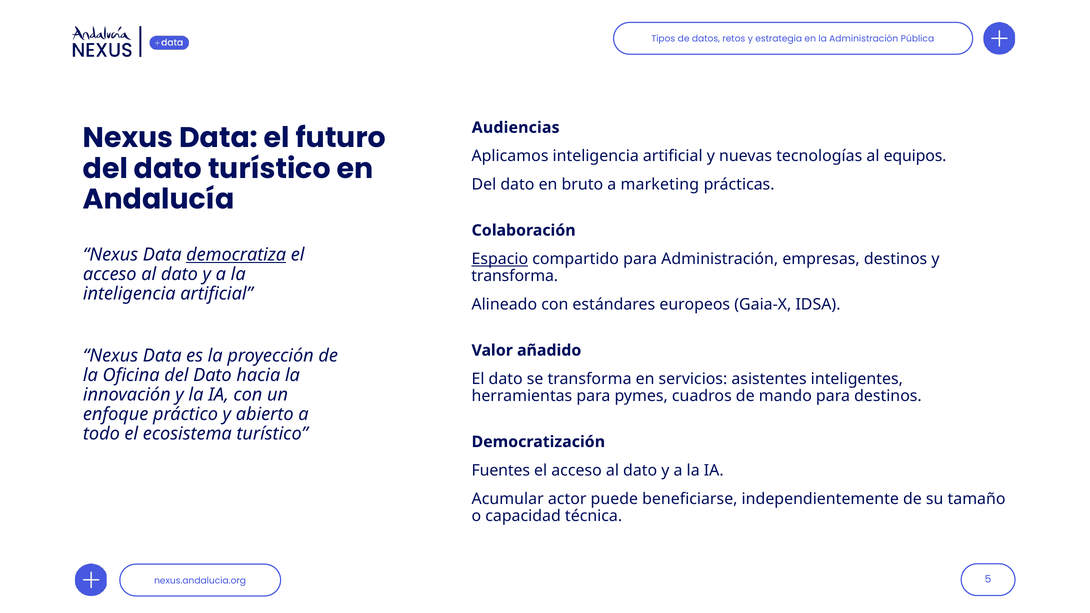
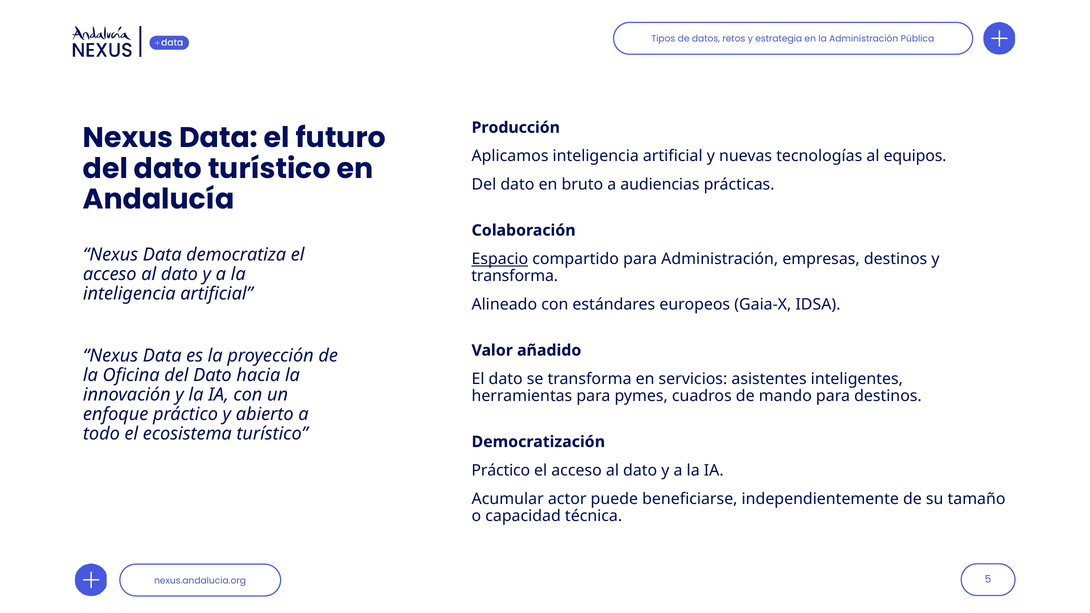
Audiencias: Audiencias -> Producción (516, 128)
marketing: marketing -> audiencias (660, 185)
democratiza underline: present -> none (236, 255)
Fuentes: Fuentes -> Práctico (501, 470)
